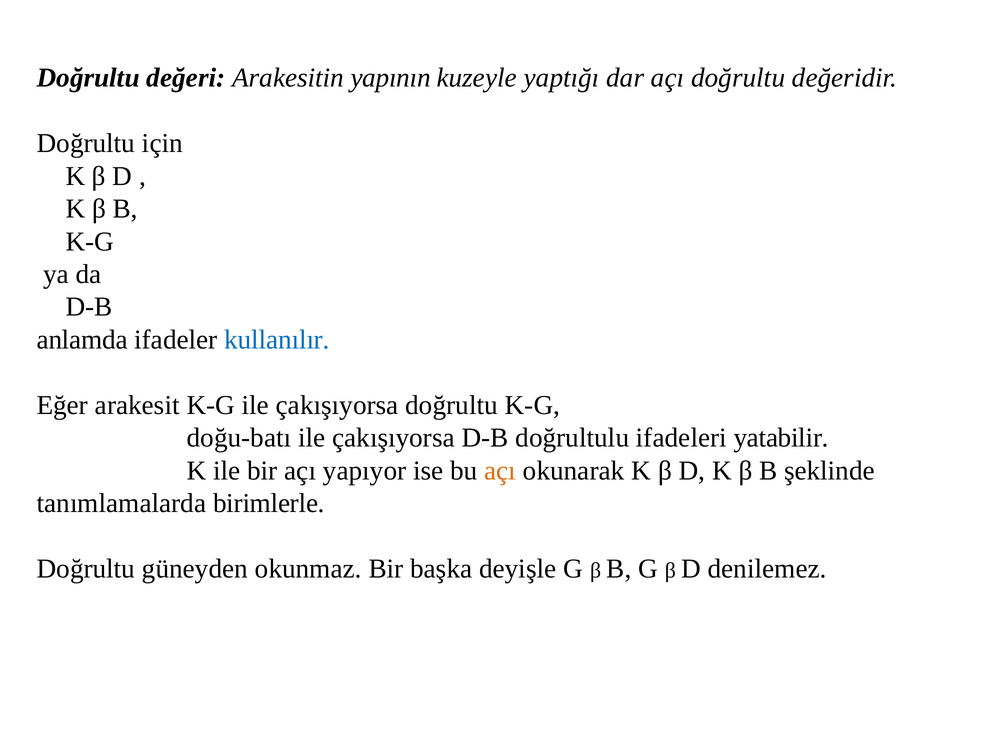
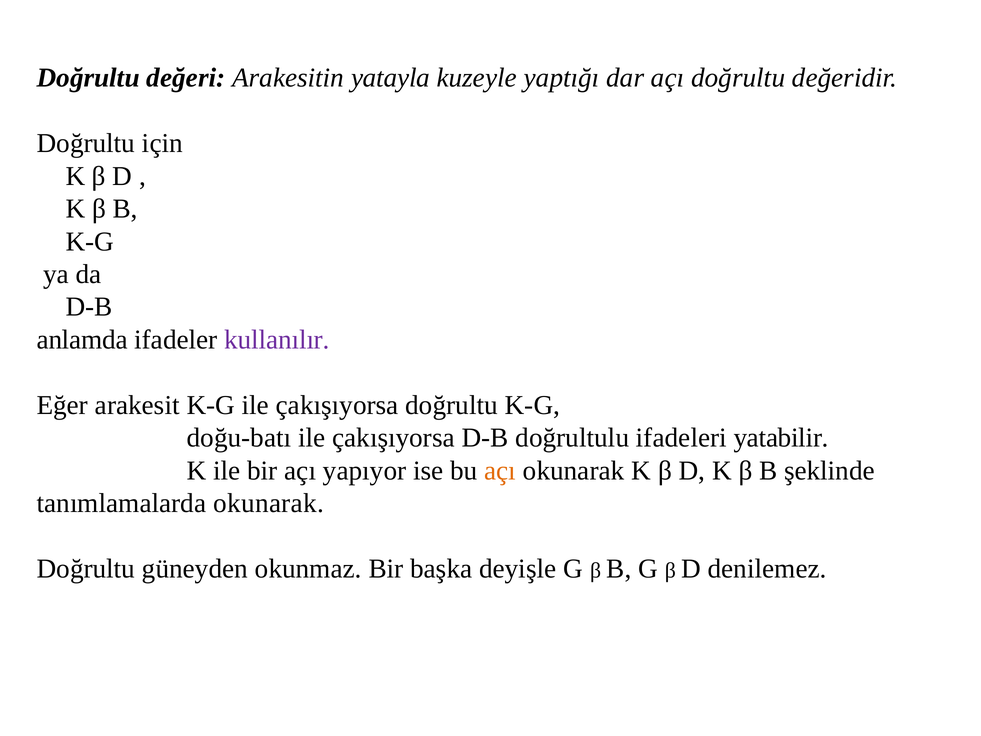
yapının: yapının -> yatayla (391, 78)
kullanılır colour: blue -> purple (277, 340)
tanımlamalarda birimlerle: birimlerle -> okunarak (269, 503)
